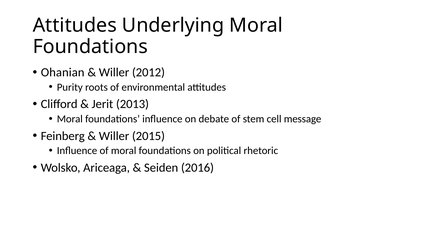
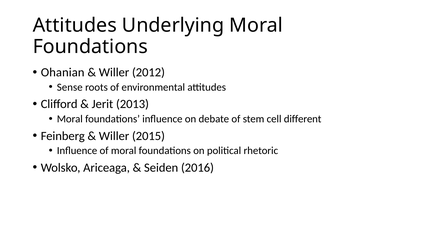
Purity: Purity -> Sense (70, 87)
message: message -> different (303, 119)
